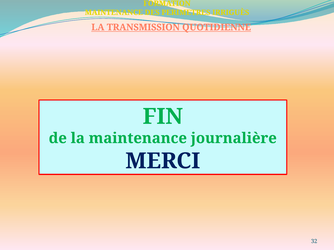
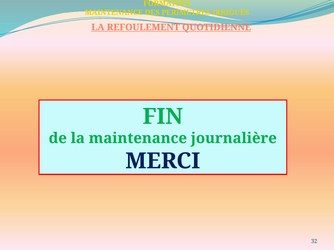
TRANSMISSION: TRANSMISSION -> REFOULEMENT (143, 27)
